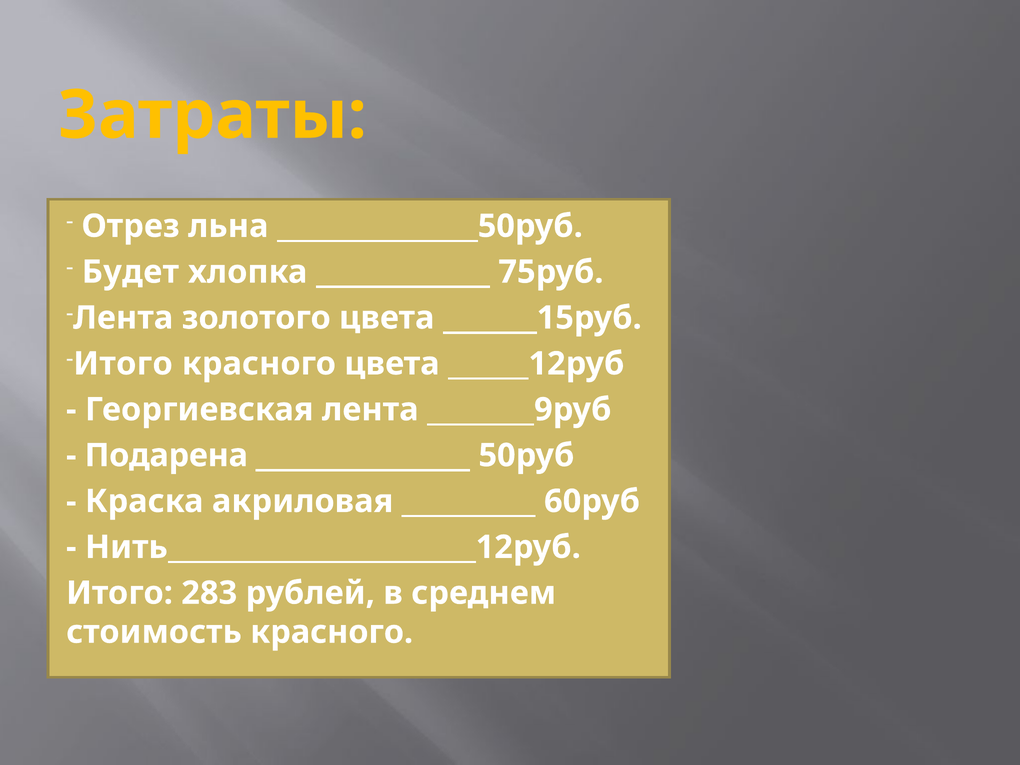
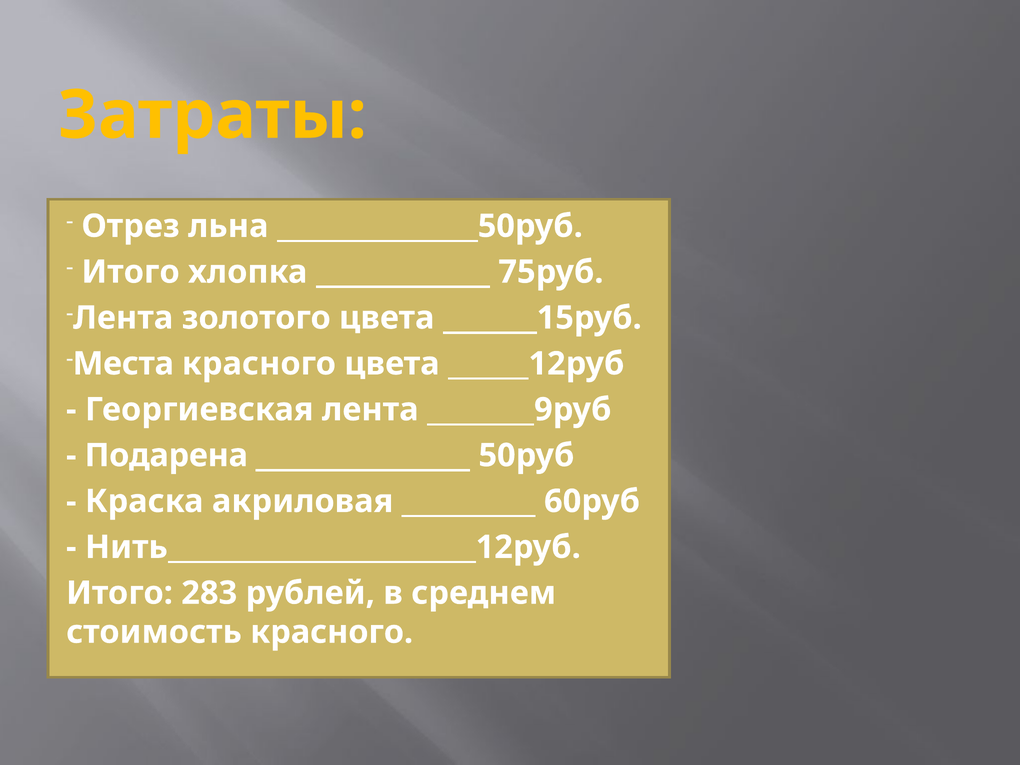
Будет: Будет -> Итого (131, 272)
Итого: Итого -> Места (123, 364)
